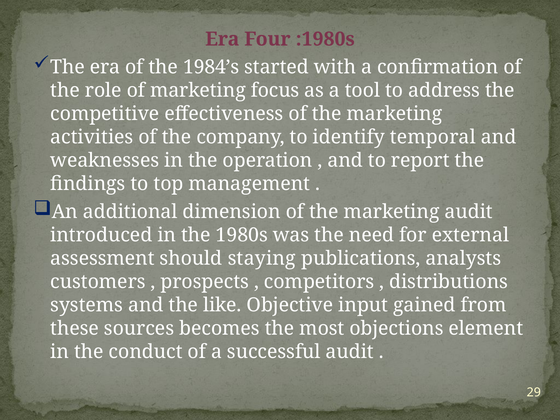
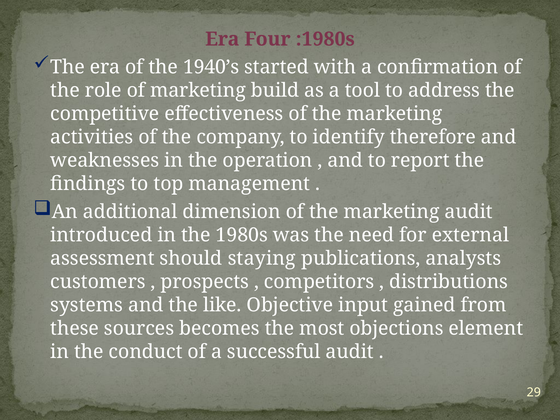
1984’s: 1984’s -> 1940’s (211, 67)
focus: focus -> build (275, 90)
temporal: temporal -> therefore (433, 137)
